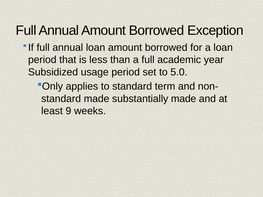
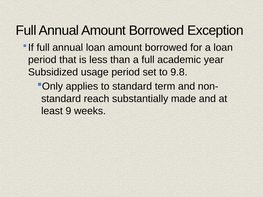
5.0: 5.0 -> 9.8 (179, 72)
standard made: made -> reach (97, 99)
